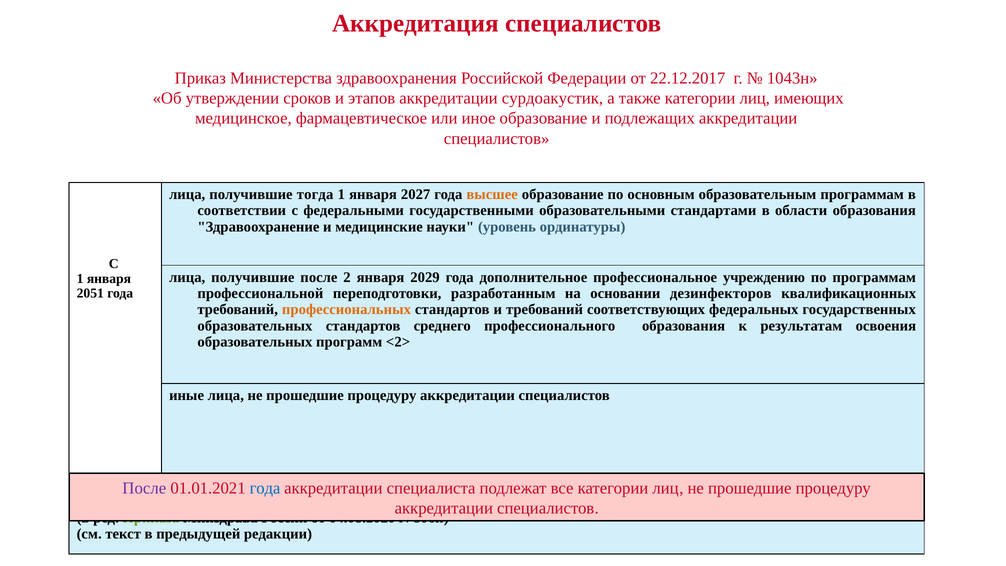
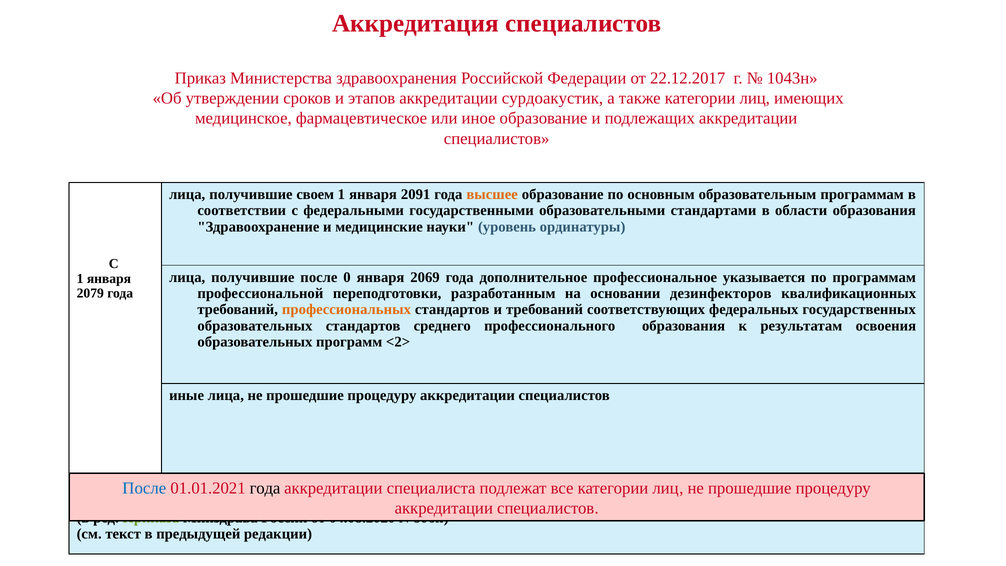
тогда: тогда -> своем (315, 194)
2027: 2027 -> 2091 (416, 194)
2: 2 -> 0 (347, 277)
2029: 2029 -> 2069 (425, 277)
учреждению: учреждению -> указывается (764, 277)
2051: 2051 -> 2079 (90, 293)
После colour: purple -> blue (144, 488)
года colour: blue -> black (265, 488)
